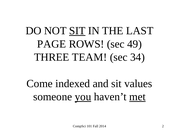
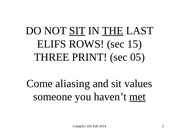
THE underline: none -> present (113, 31)
PAGE: PAGE -> ELIFS (52, 44)
49: 49 -> 15 (135, 44)
TEAM: TEAM -> PRINT (90, 57)
34: 34 -> 05 (138, 57)
indexed: indexed -> aliasing (73, 83)
you underline: present -> none (83, 96)
